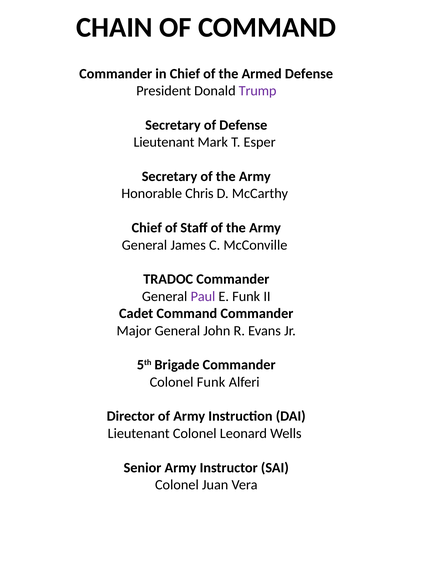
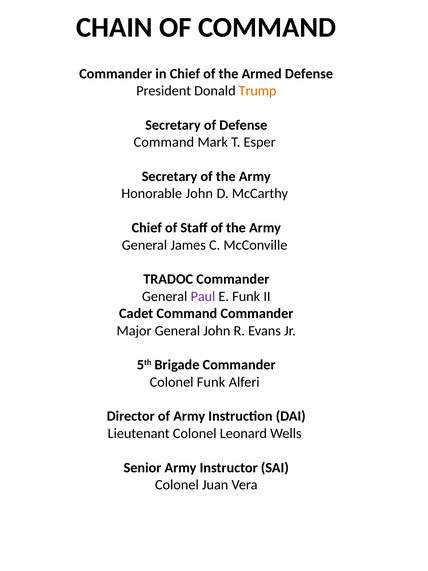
Trump colour: purple -> orange (258, 91)
Lieutenant: Lieutenant -> Command (164, 142)
Honorable Chris: Chris -> John (199, 193)
